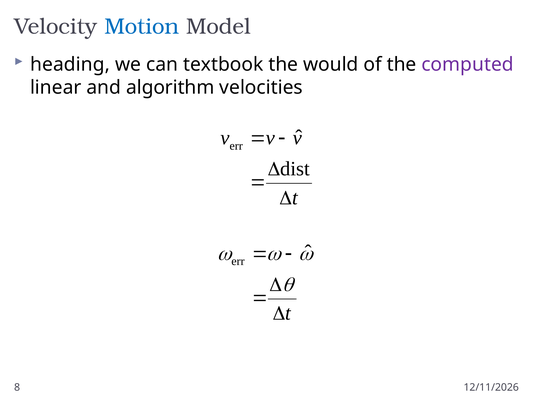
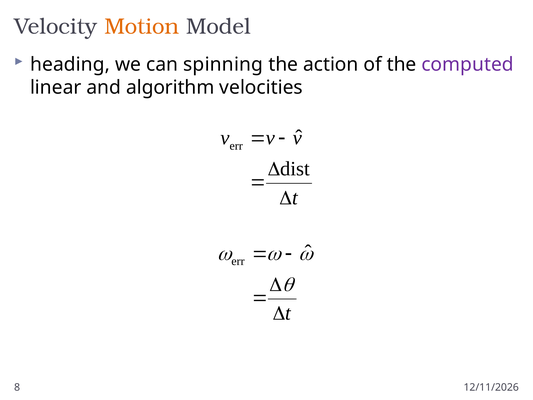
Motion colour: blue -> orange (142, 26)
textbook: textbook -> spinning (223, 64)
would: would -> action (331, 64)
